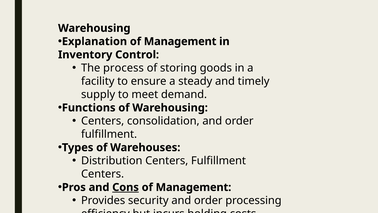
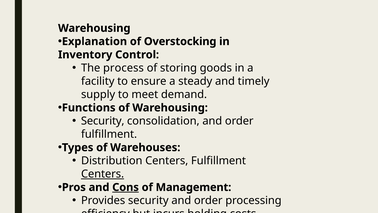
Explanation of Management: Management -> Overstocking (180, 41)
Centers: Centers -> Security (103, 121)
Centers underline: none -> present (103, 174)
